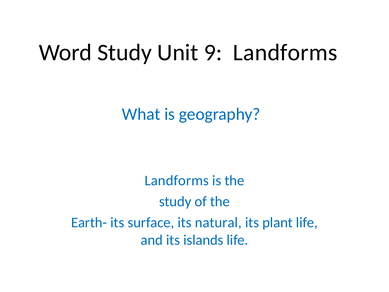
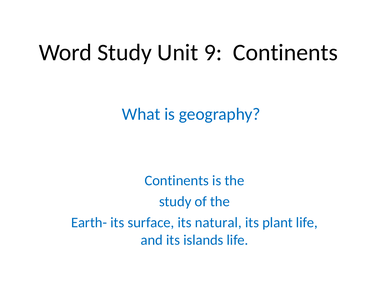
9 Landforms: Landforms -> Continents (285, 52)
Landforms: Landforms -> Continents (177, 180)
